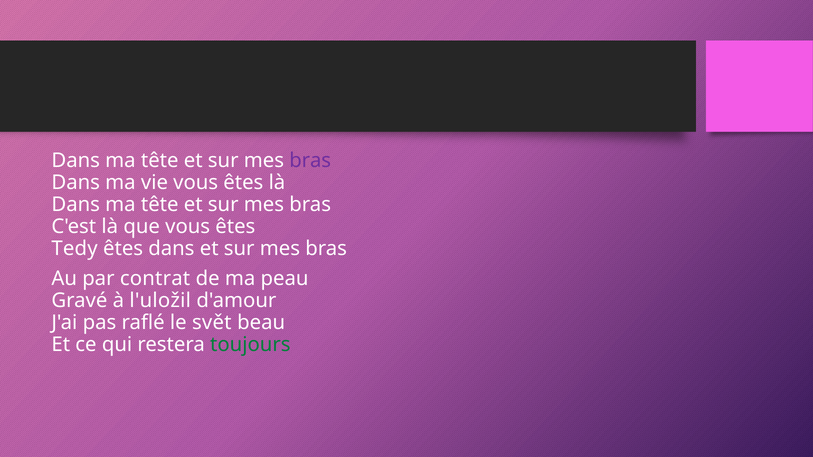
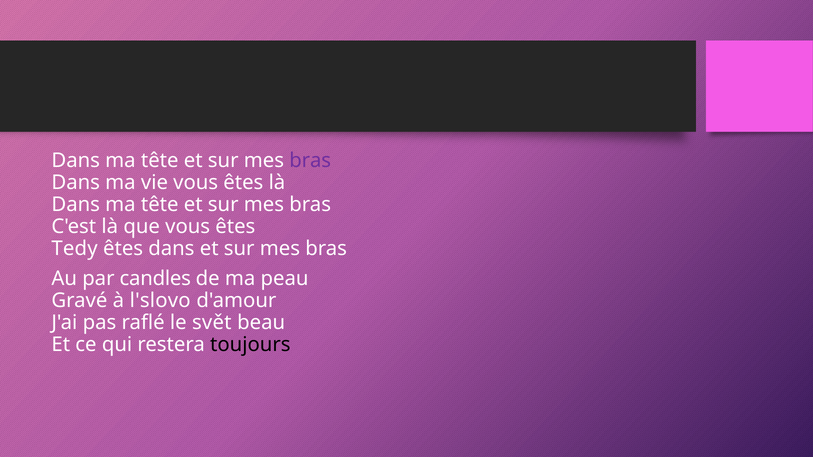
contrat: contrat -> candles (155, 279)
l'uložil: l'uložil -> l'slovo (160, 301)
toujours colour: green -> black (250, 345)
